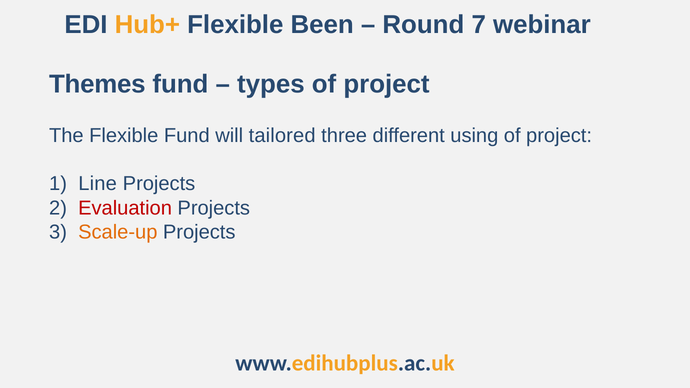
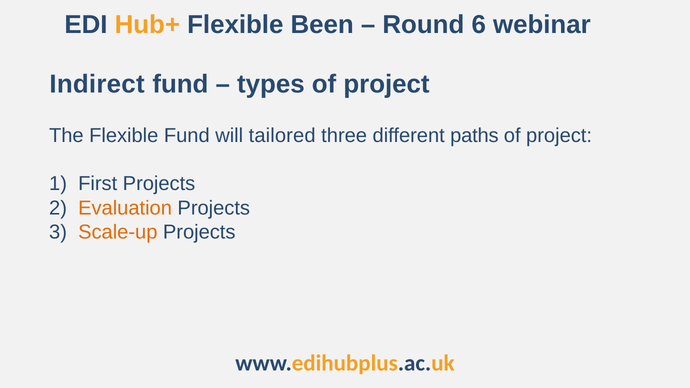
7: 7 -> 6 (479, 25)
Themes: Themes -> Indirect (97, 84)
using: using -> paths (474, 135)
Line: Line -> First (98, 184)
Evaluation colour: red -> orange (125, 208)
